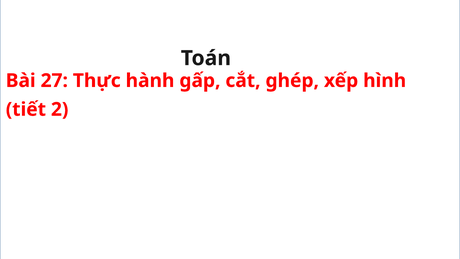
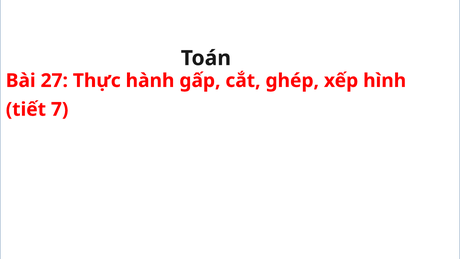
2: 2 -> 7 (60, 109)
